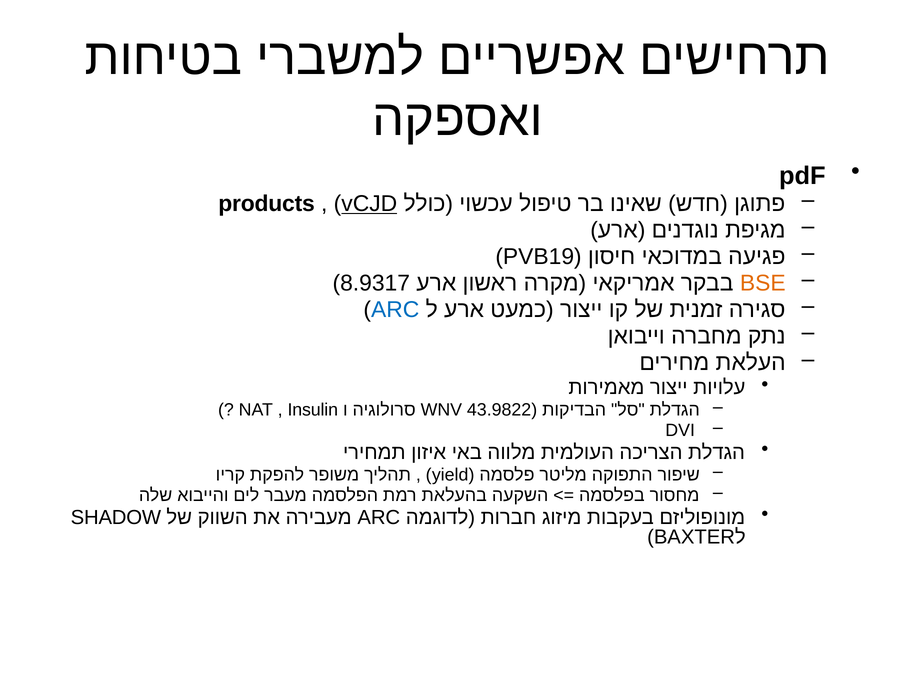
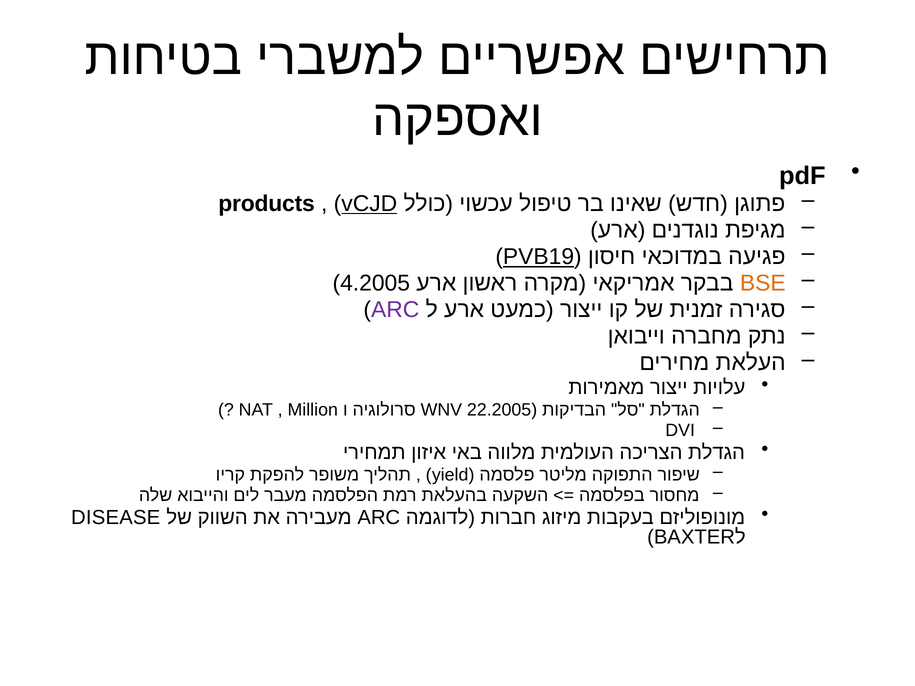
PVB19 underline: none -> present (539, 257)
8.9317: 8.9317 -> 4.2005 (375, 283)
ARC colour: blue -> purple (395, 310)
Insulin: Insulin -> Million (313, 410)
43.9822: 43.9822 -> 22.2005 (499, 410)
SHADOW: SHADOW -> DISEASE (116, 518)
